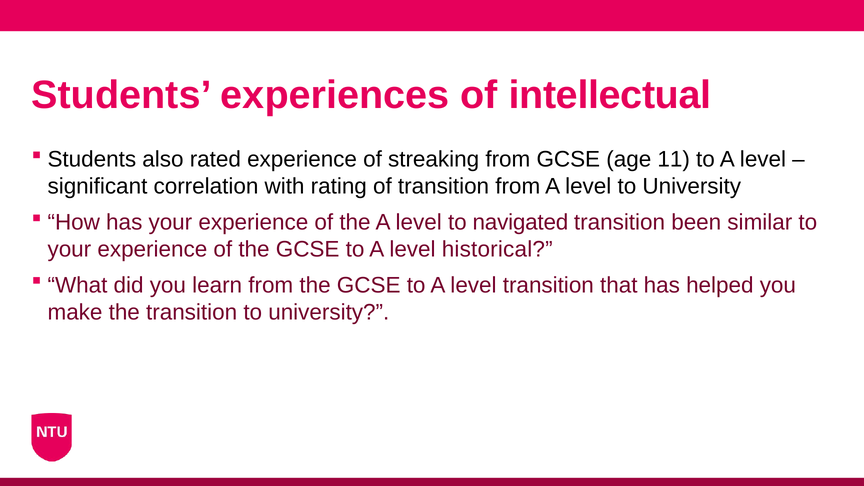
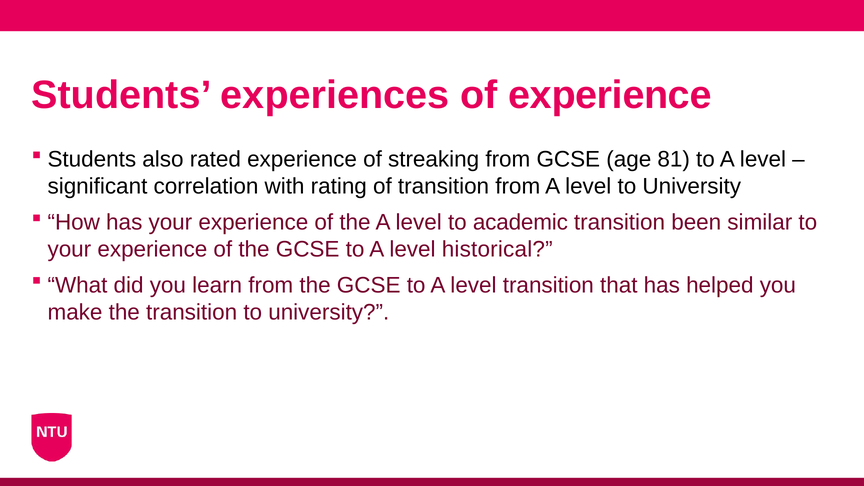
of intellectual: intellectual -> experience (610, 95)
11: 11 -> 81 (674, 159)
navigated: navigated -> academic (520, 222)
